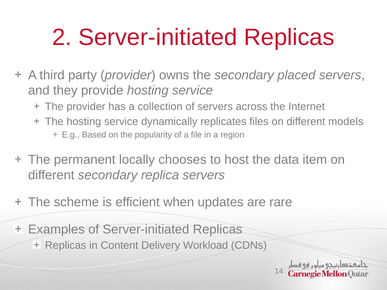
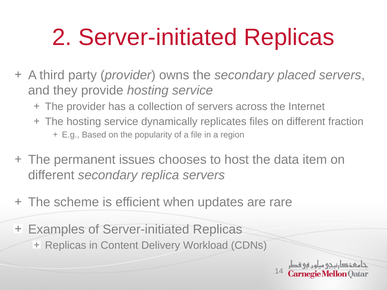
models: models -> fraction (346, 122)
locally: locally -> issues (137, 160)
